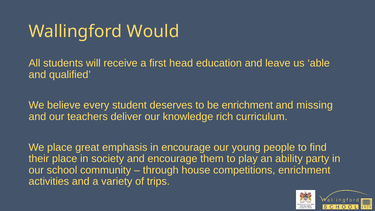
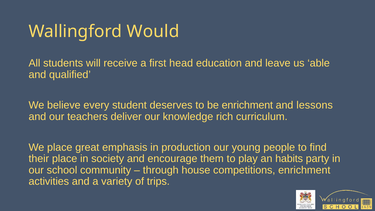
missing: missing -> lessons (315, 105)
in encourage: encourage -> production (186, 147)
ability: ability -> habits (289, 159)
